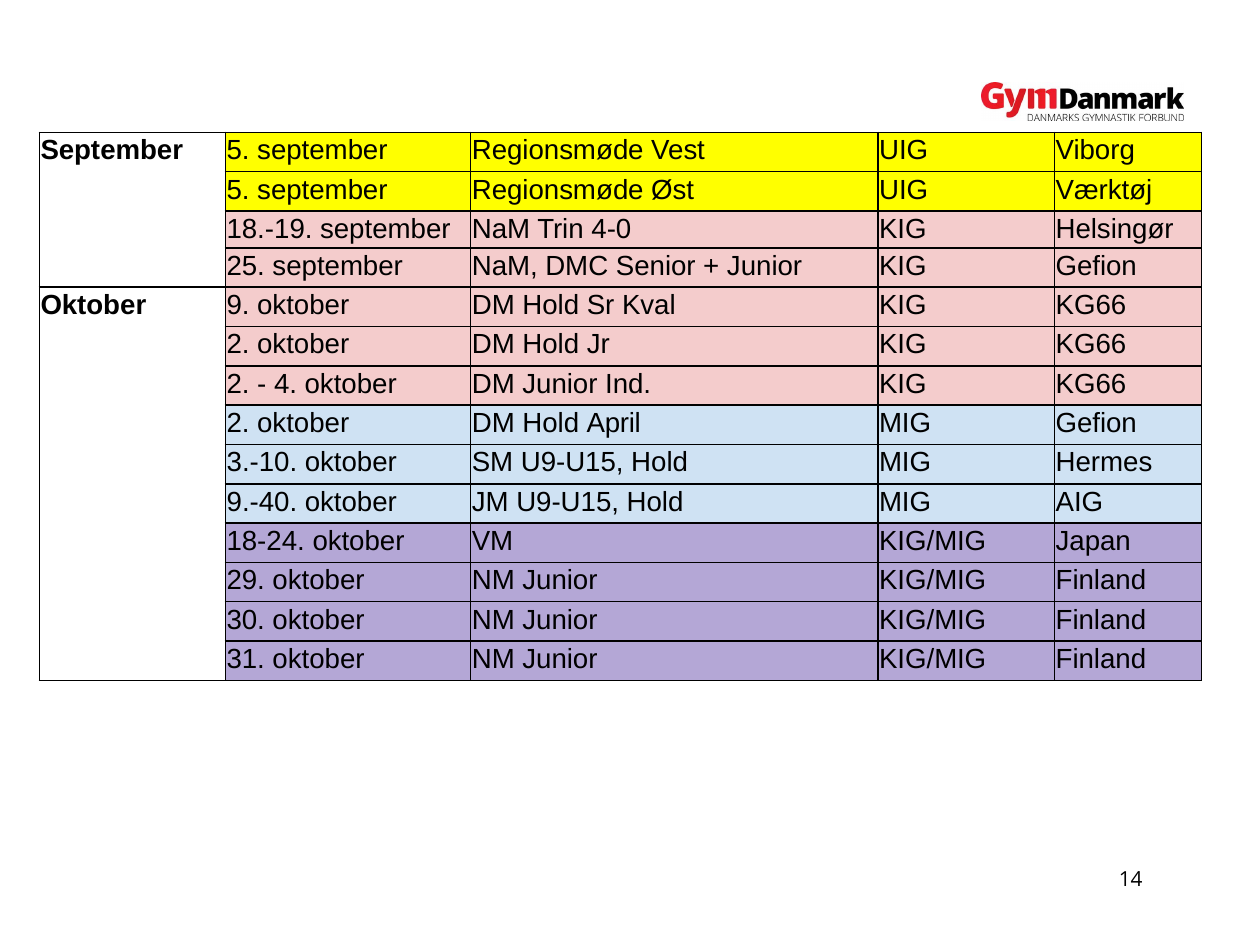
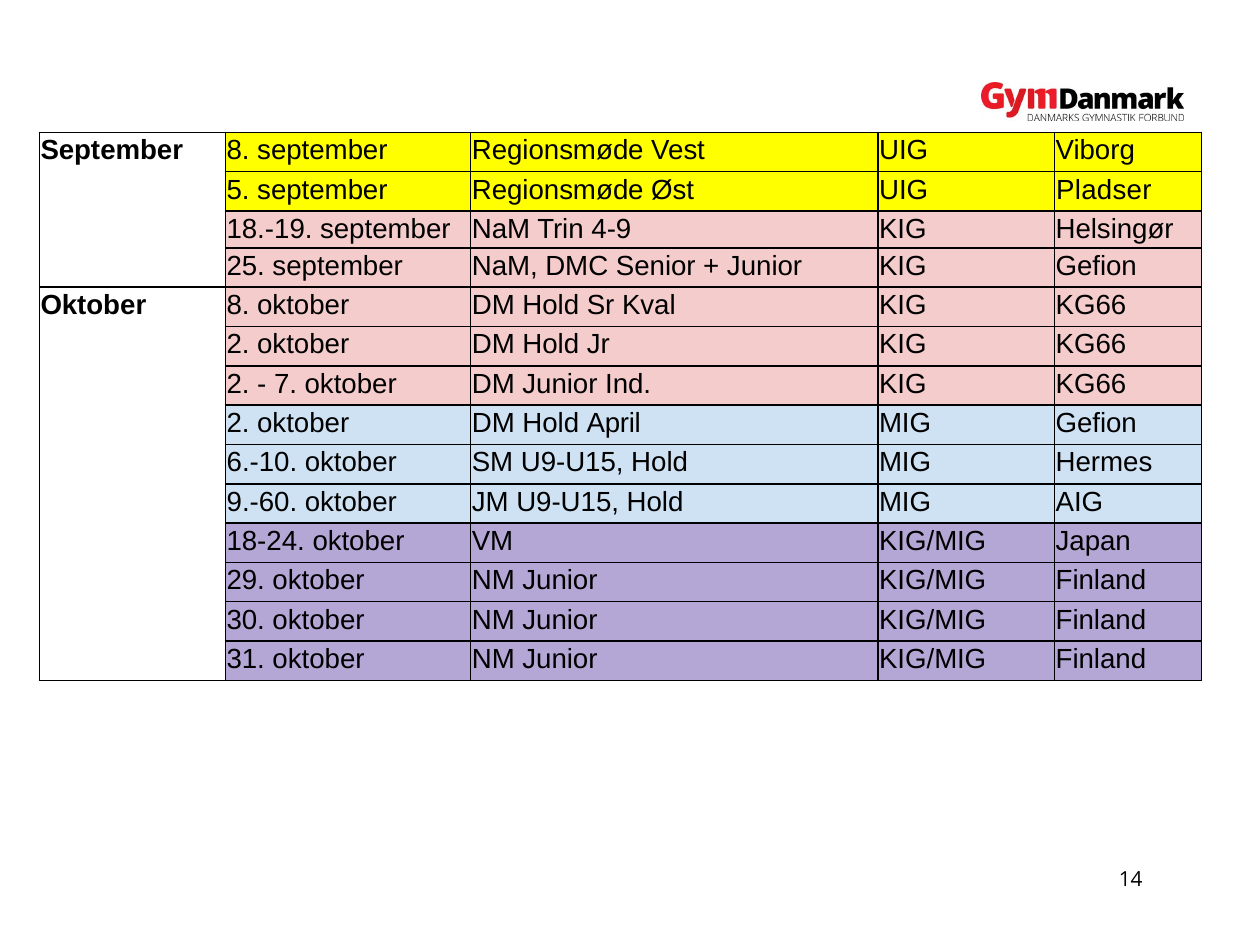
September 5: 5 -> 8 (238, 151)
Værktøj: Værktøj -> Pladser (1104, 190)
4-0: 4-0 -> 4-9 (611, 229)
Oktober 9: 9 -> 8 (238, 306)
4: 4 -> 7 (286, 384)
3.-10: 3.-10 -> 6.-10 (262, 463)
9.-40: 9.-40 -> 9.-60 (262, 502)
